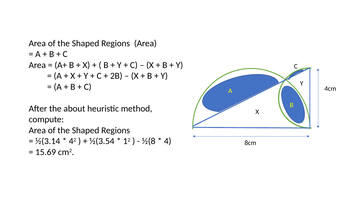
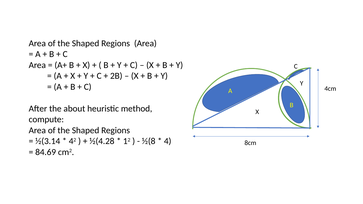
½(3.54: ½(3.54 -> ½(4.28 (102, 141)
15.69: 15.69 -> 84.69 (46, 152)
